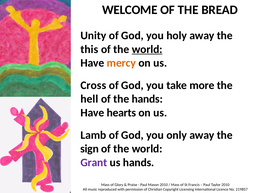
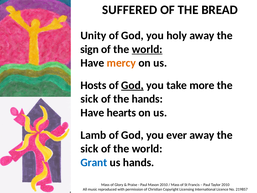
WELCOME: WELCOME -> SUFFERED (130, 10)
this: this -> sign (89, 49)
Cross: Cross -> Hosts (93, 85)
God underline: none -> present (132, 85)
hell: hell -> sick (89, 99)
only: only -> ever (177, 135)
sign: sign -> sick (89, 149)
Grant colour: purple -> blue (94, 162)
